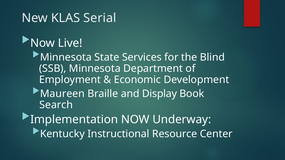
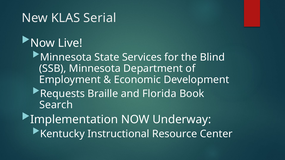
Maureen: Maureen -> Requests (62, 94)
Display: Display -> Florida (159, 94)
